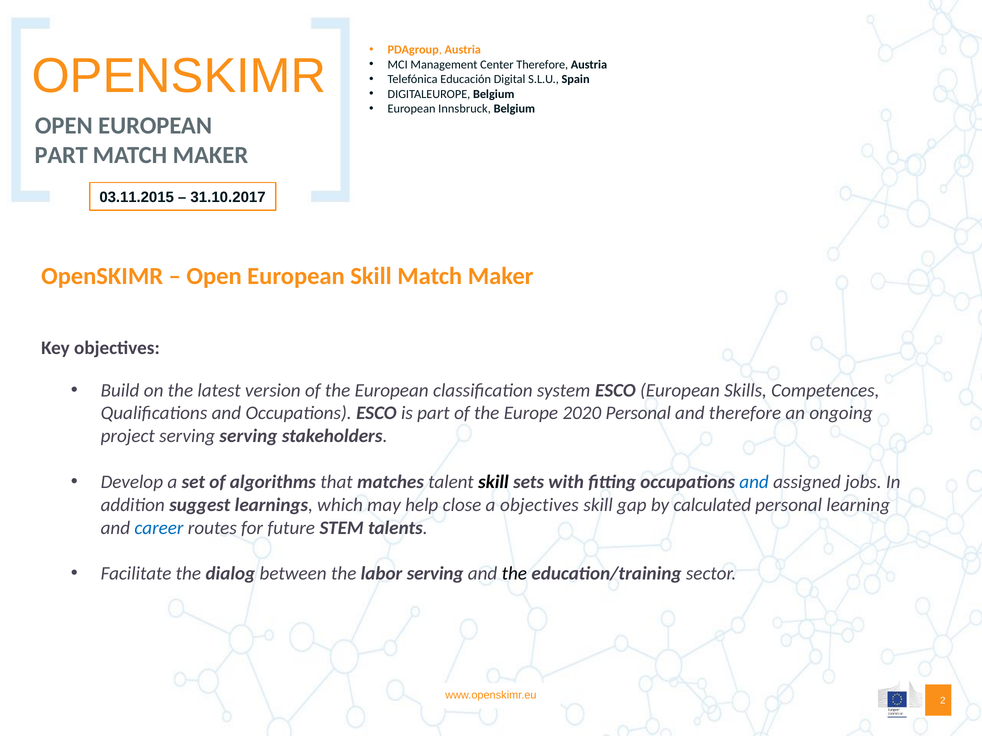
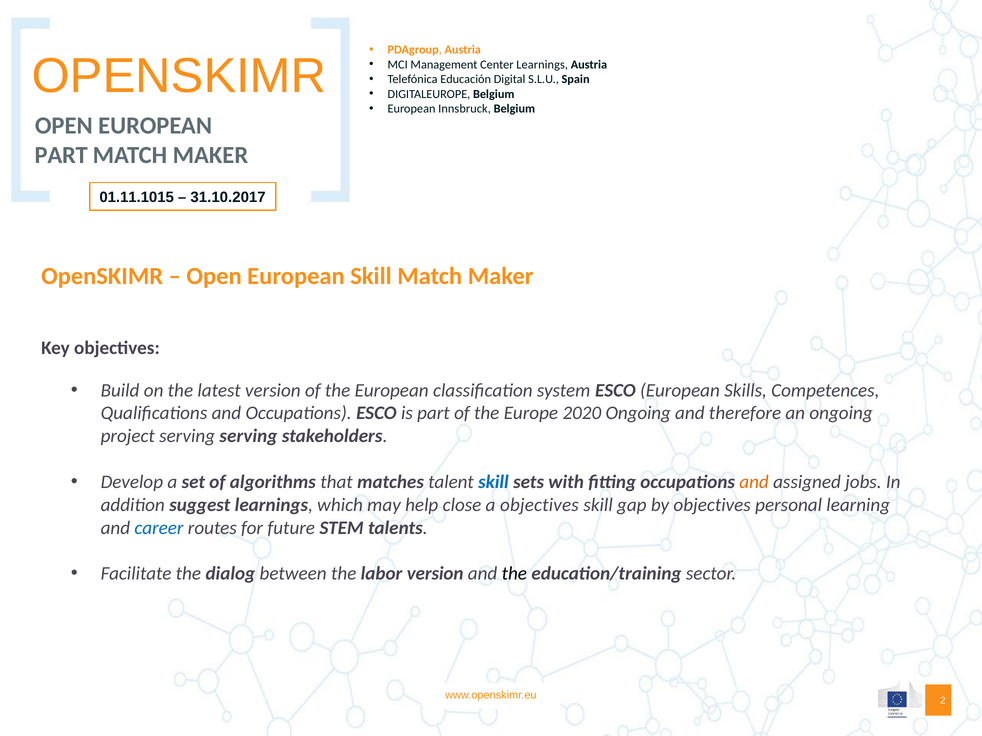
Center Therefore: Therefore -> Learnings (542, 65)
03.11.2015: 03.11.2015 -> 01.11.1015 (137, 197)
2020 Personal: Personal -> Ongoing (638, 413)
skill colour: black -> blue (493, 482)
and colour: blue -> orange (754, 482)
by calculated: calculated -> objectives (712, 505)
labor serving: serving -> version (435, 574)
